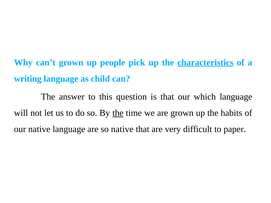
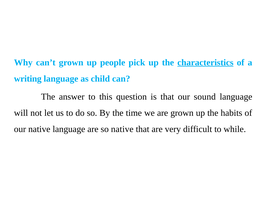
which: which -> sound (205, 97)
the underline: present -> none (118, 113)
paper: paper -> while (235, 129)
